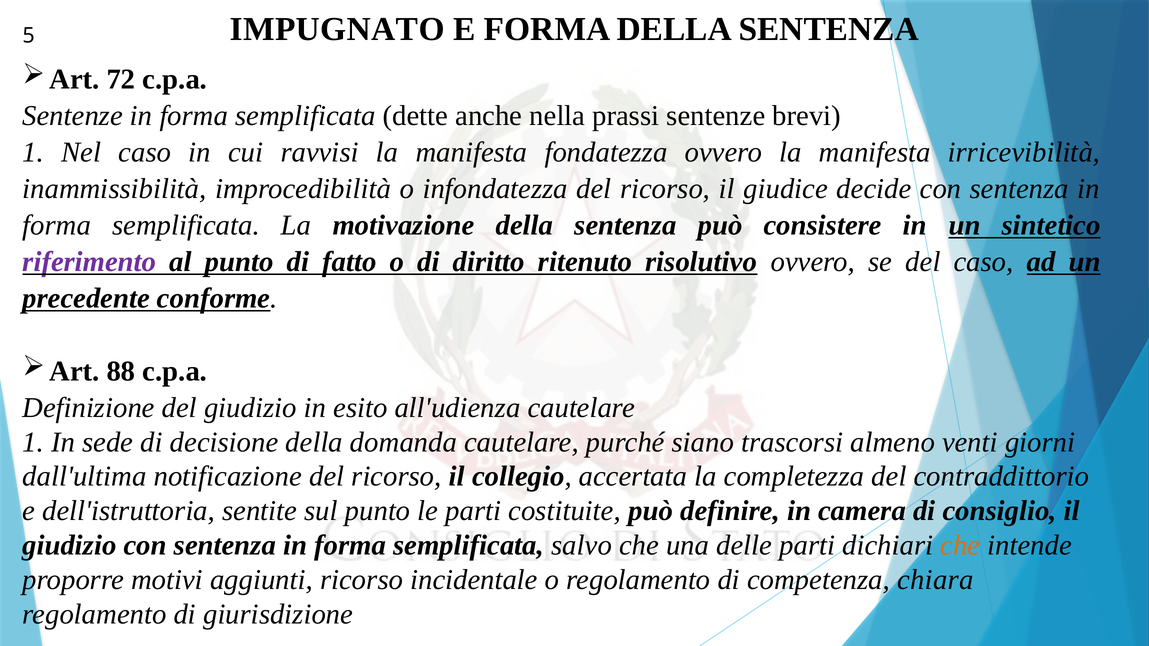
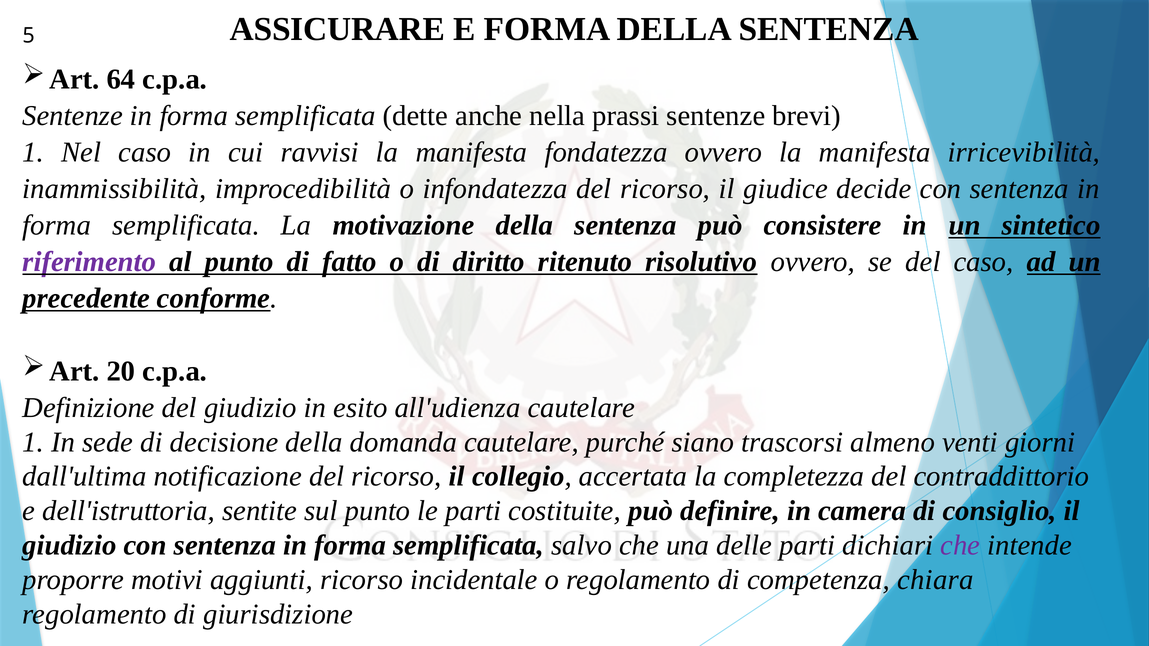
IMPUGNATO: IMPUGNATO -> ASSICURARE (338, 29)
72: 72 -> 64 (121, 79)
88: 88 -> 20 (121, 371)
che colour: orange -> purple (960, 546)
